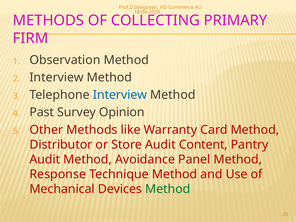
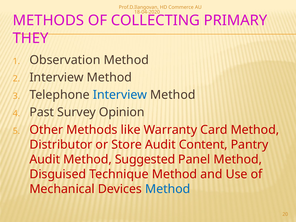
FIRM: FIRM -> THEY (31, 38)
Avoidance: Avoidance -> Suggested (145, 159)
Response: Response -> Disguised (58, 174)
Method colour: green -> blue (168, 189)
